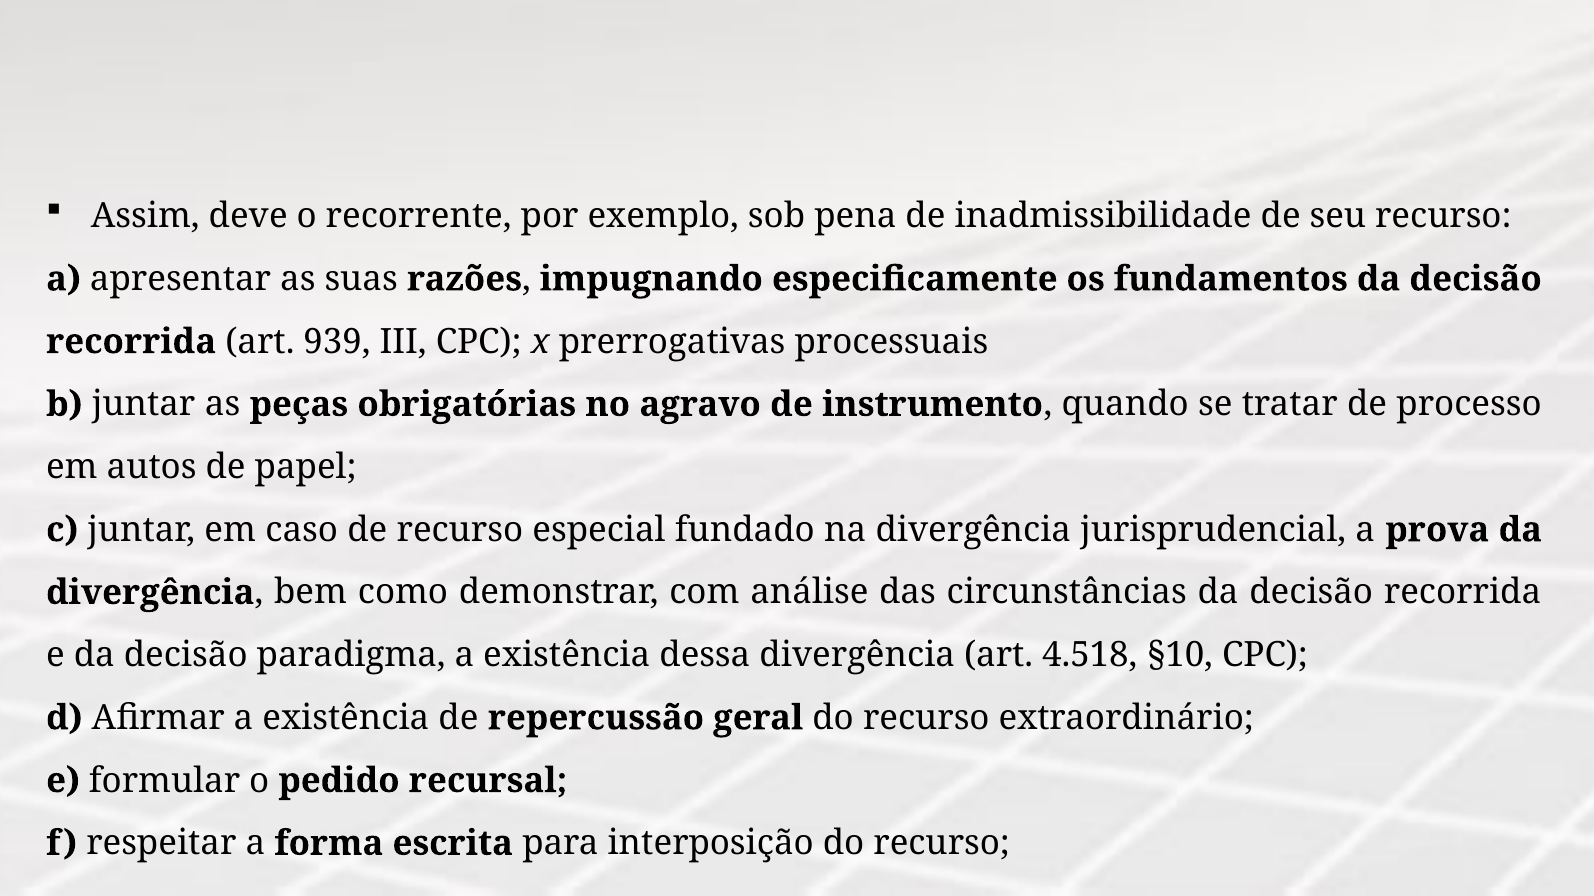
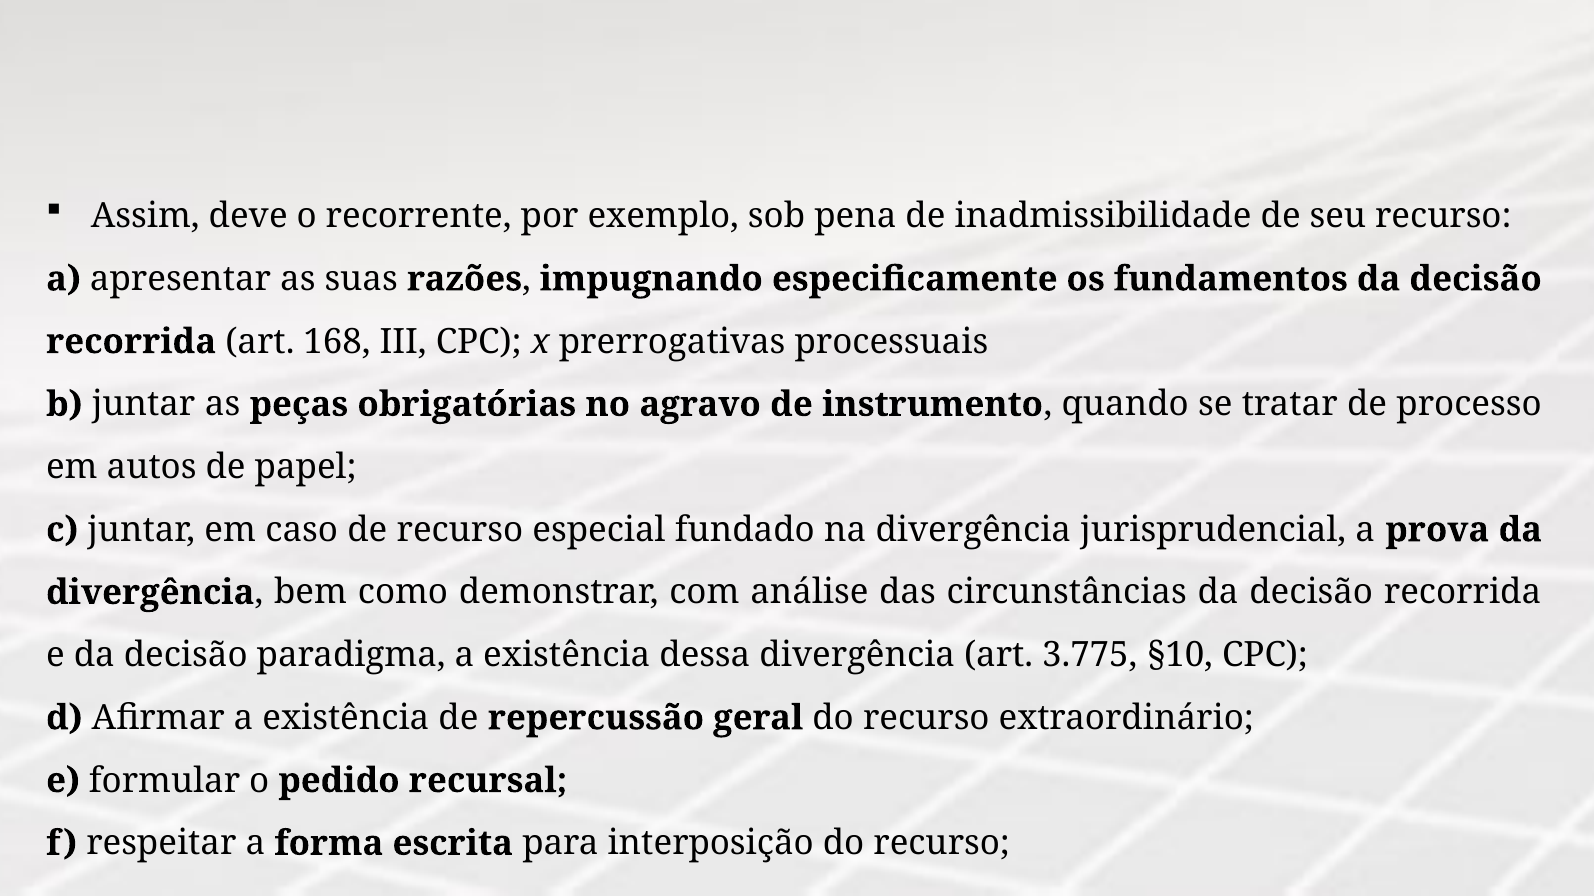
939: 939 -> 168 (337, 342)
4.518: 4.518 -> 3.775 (1090, 656)
